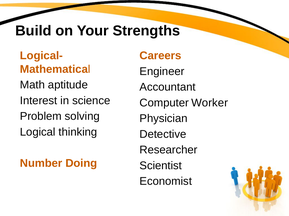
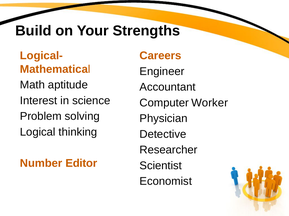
Doing: Doing -> Editor (81, 164)
